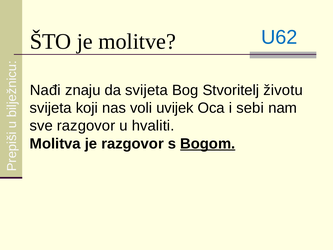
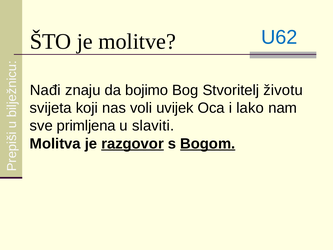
da svijeta: svijeta -> bojimo (147, 90)
sebi: sebi -> lako (250, 108)
sve razgovor: razgovor -> primljena (86, 126)
hvaliti: hvaliti -> slaviti (153, 126)
razgovor underline: none -> present (133, 143)
